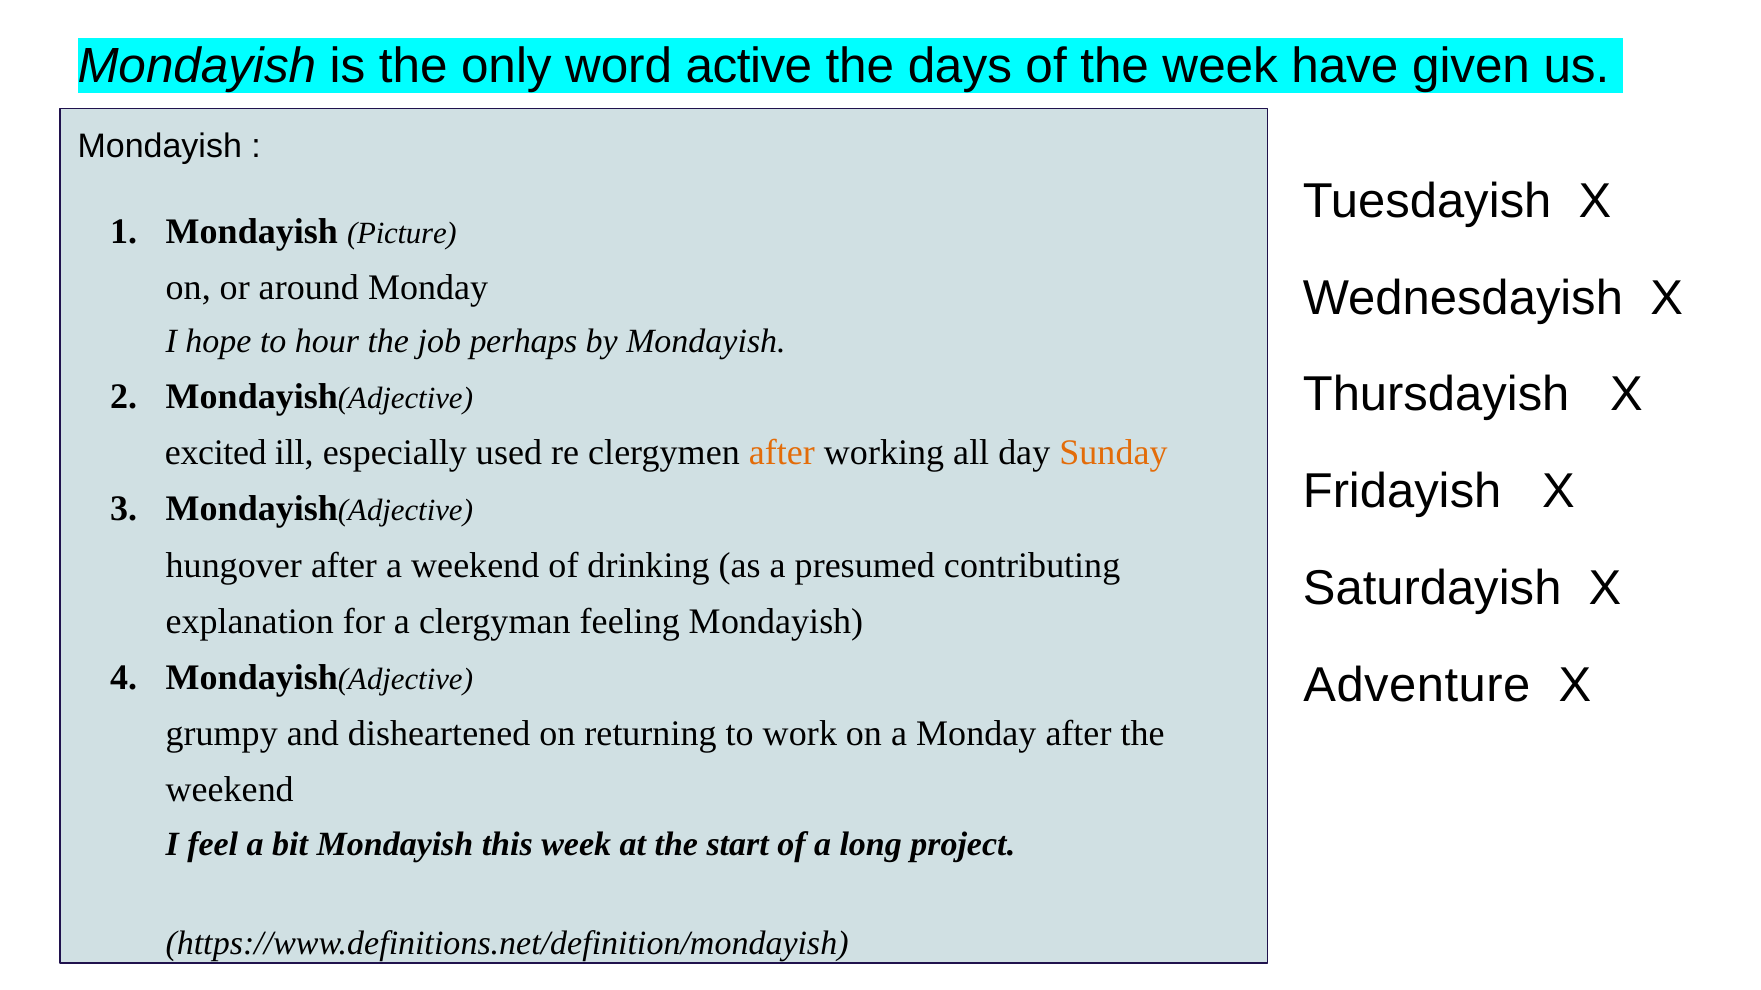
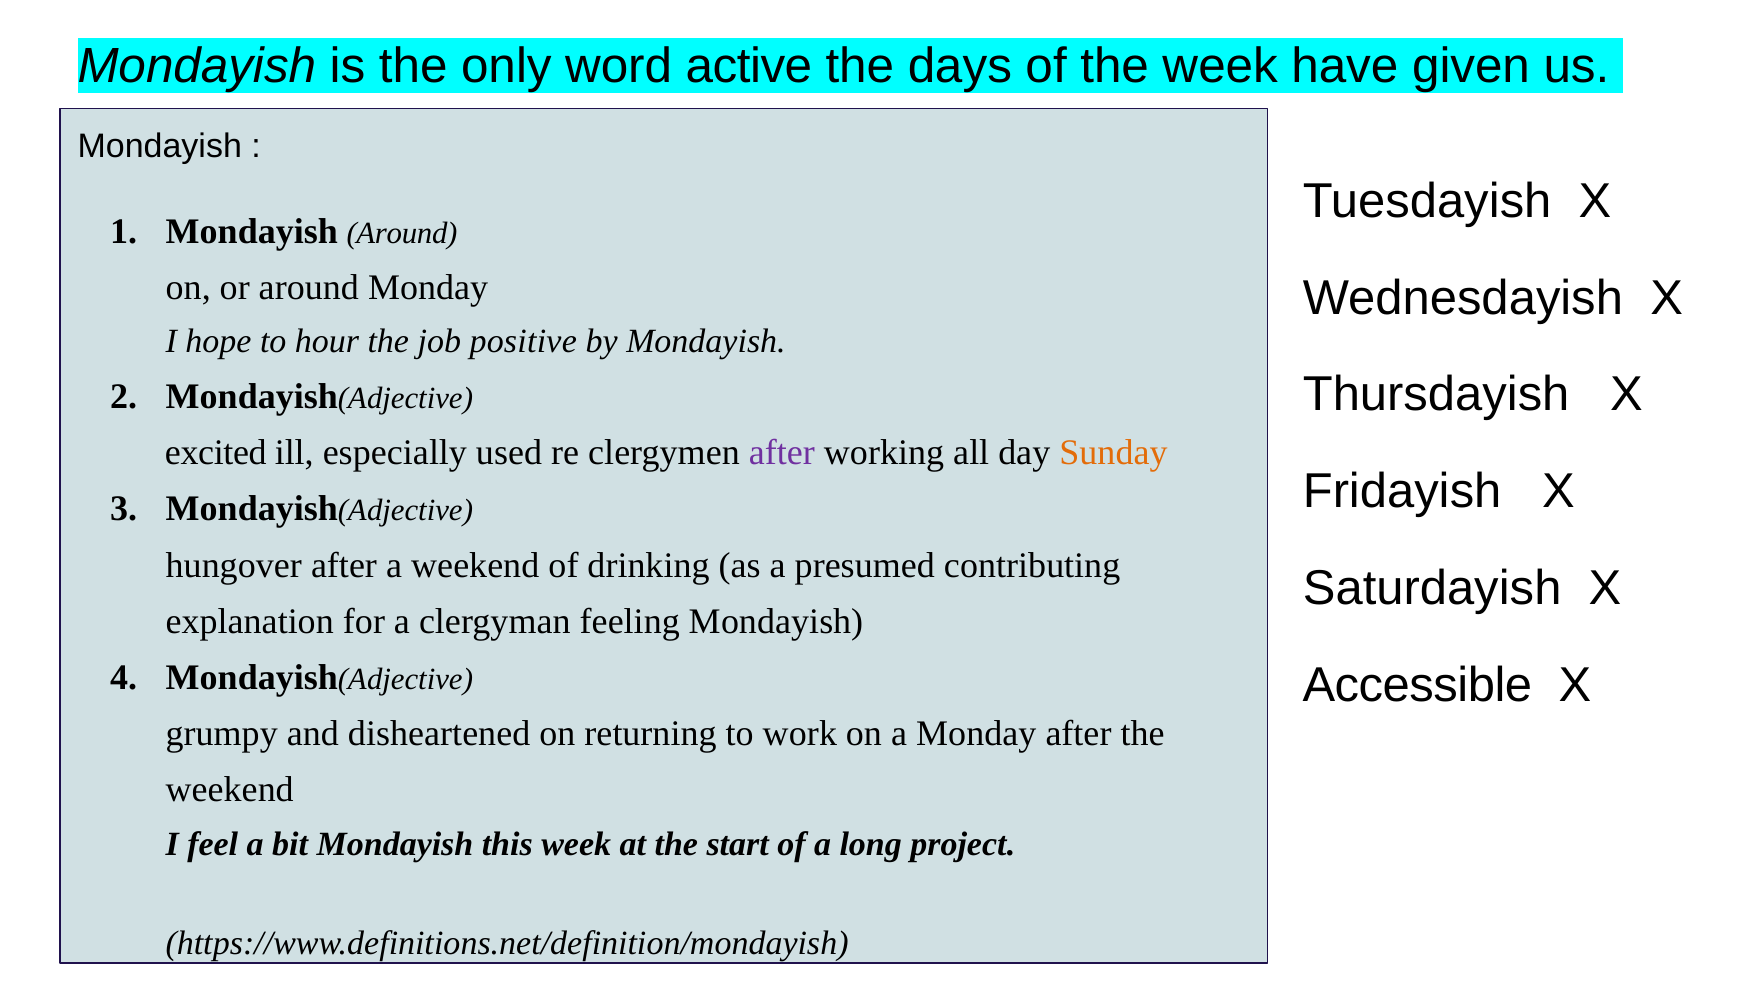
Mondayish Picture: Picture -> Around (402, 233)
perhaps: perhaps -> positive (523, 342)
after colour: orange -> purple (782, 453)
Adventure: Adventure -> Accessible (1417, 686)
